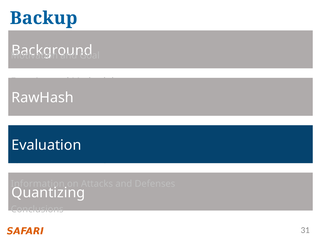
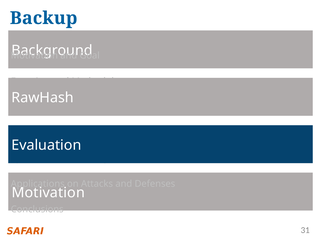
Information: Information -> Applications (38, 183)
Quantizing: Quantizing -> Motivation (48, 192)
